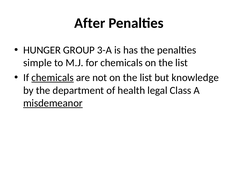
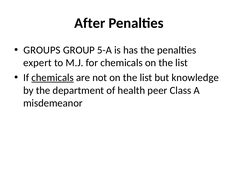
HUNGER: HUNGER -> GROUPS (42, 50)
3-A: 3-A -> 5-A (104, 50)
simple: simple -> expert (37, 63)
legal: legal -> peer (157, 90)
misdemeanor underline: present -> none (53, 103)
